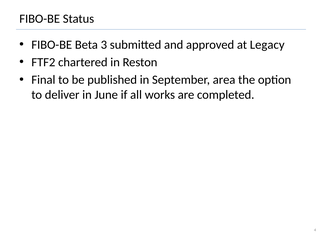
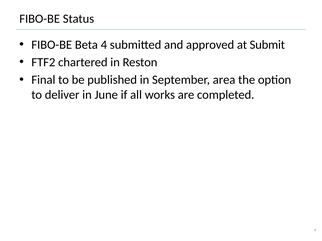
Beta 3: 3 -> 4 (104, 45)
Legacy: Legacy -> Submit (267, 45)
